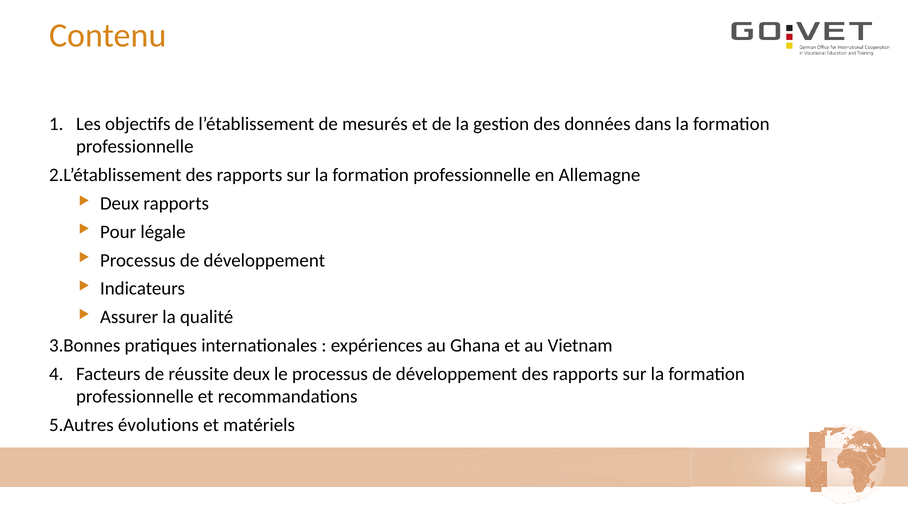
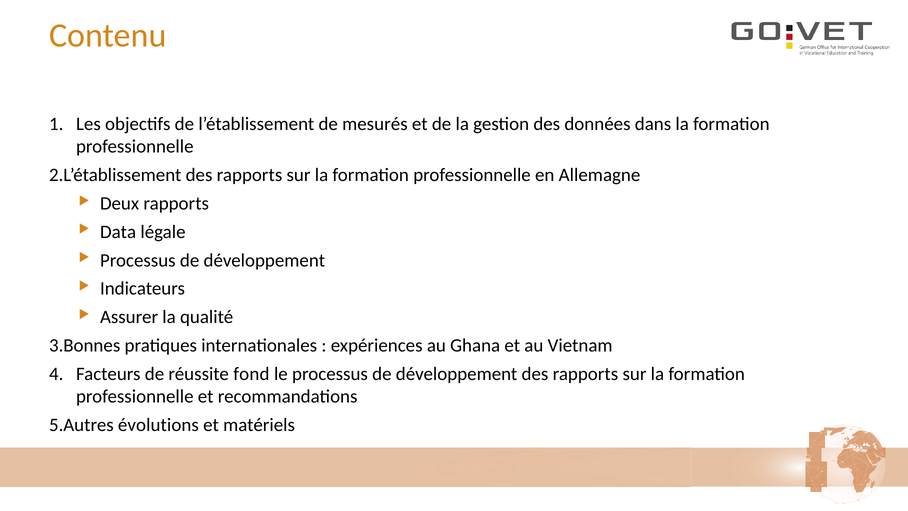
Pour: Pour -> Data (118, 232)
réussite deux: deux -> fond (251, 374)
